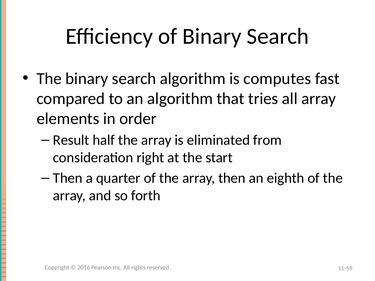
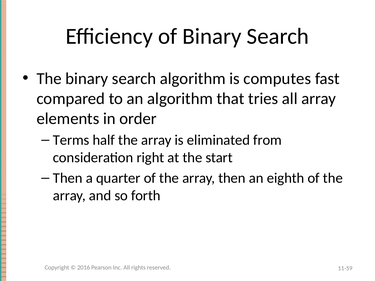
Result: Result -> Terms (71, 140)
